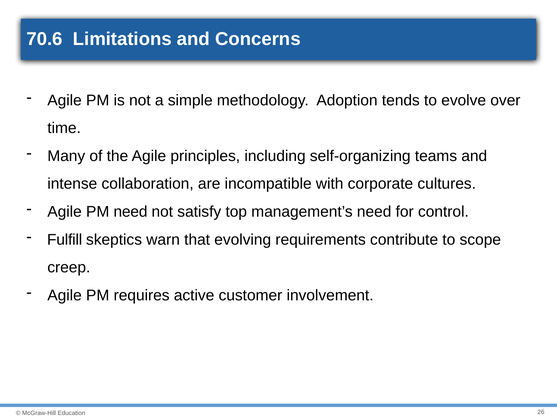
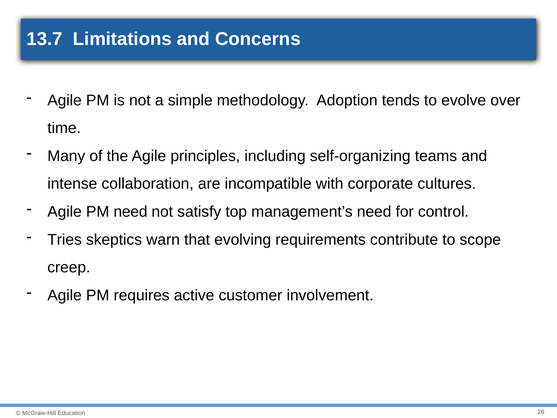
70.6: 70.6 -> 13.7 (45, 39)
Fulfill: Fulfill -> Tries (65, 239)
